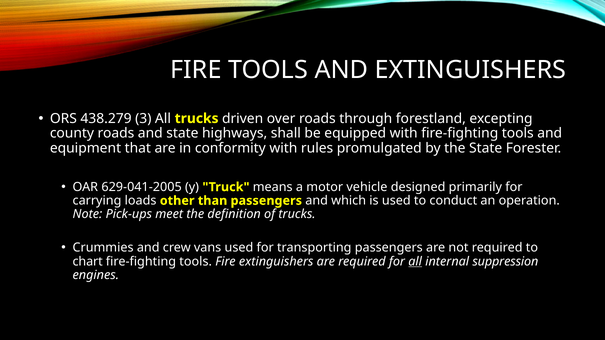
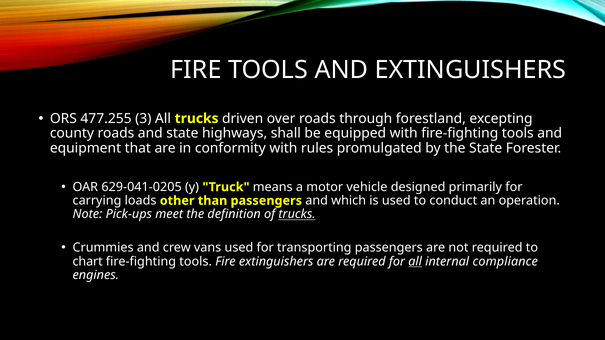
438.279: 438.279 -> 477.255 (106, 119)
629-041-2005: 629-041-2005 -> 629-041-0205 (142, 187)
trucks underline: none -> present (297, 214)
suppression: suppression -> compliance (505, 262)
